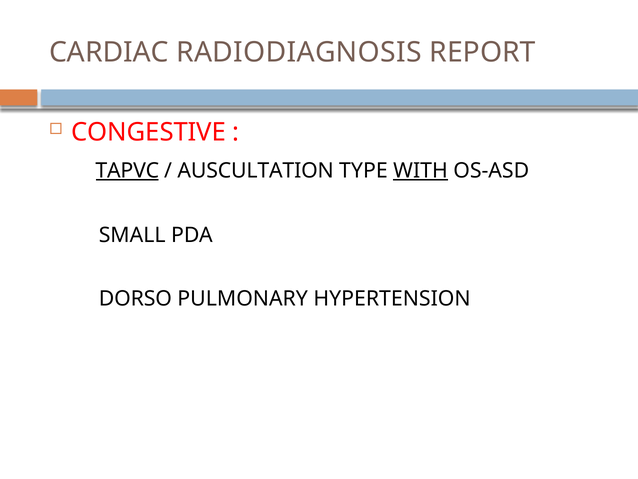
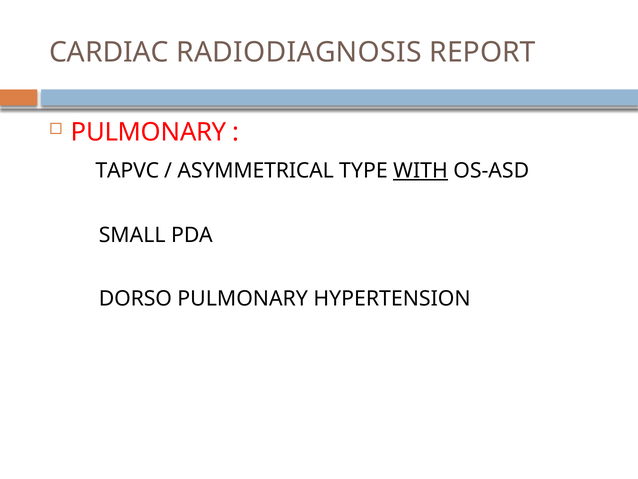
CONGESTIVE: CONGESTIVE -> PULMONARY (149, 132)
TAPVC underline: present -> none (127, 171)
AUSCULTATION: AUSCULTATION -> ASYMMETRICAL (256, 171)
